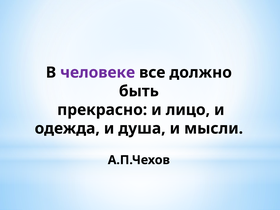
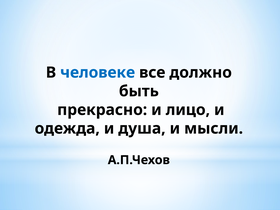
человеке colour: purple -> blue (98, 73)
